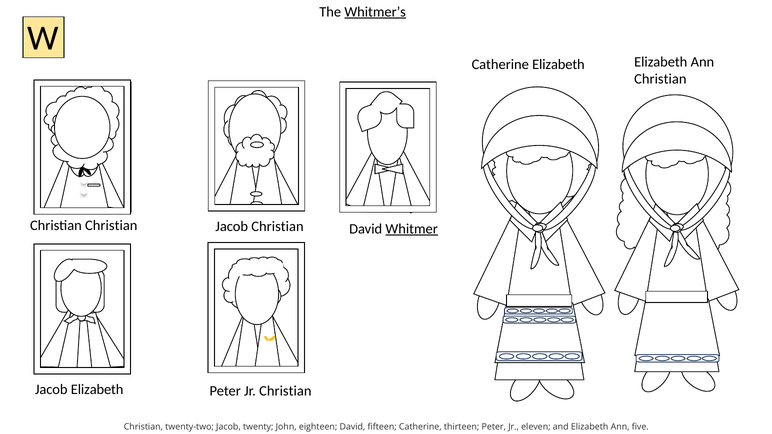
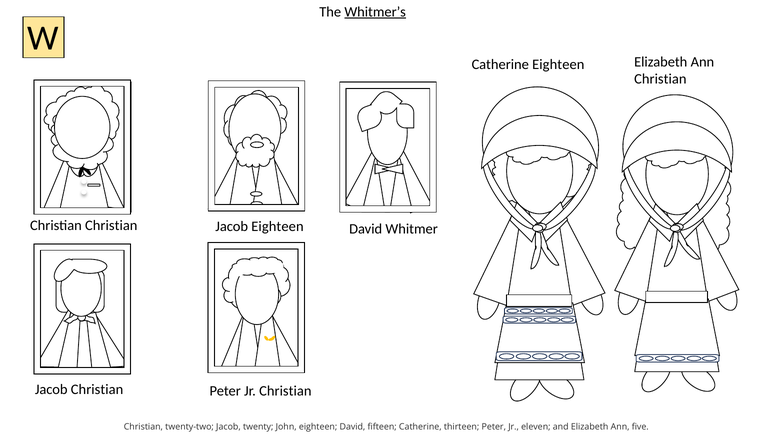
Catherine Elizabeth: Elizabeth -> Eighteen (558, 65)
Jacob Christian: Christian -> Eighteen (277, 227)
Whitmer underline: present -> none (412, 229)
Jacob Elizabeth: Elizabeth -> Christian (97, 390)
